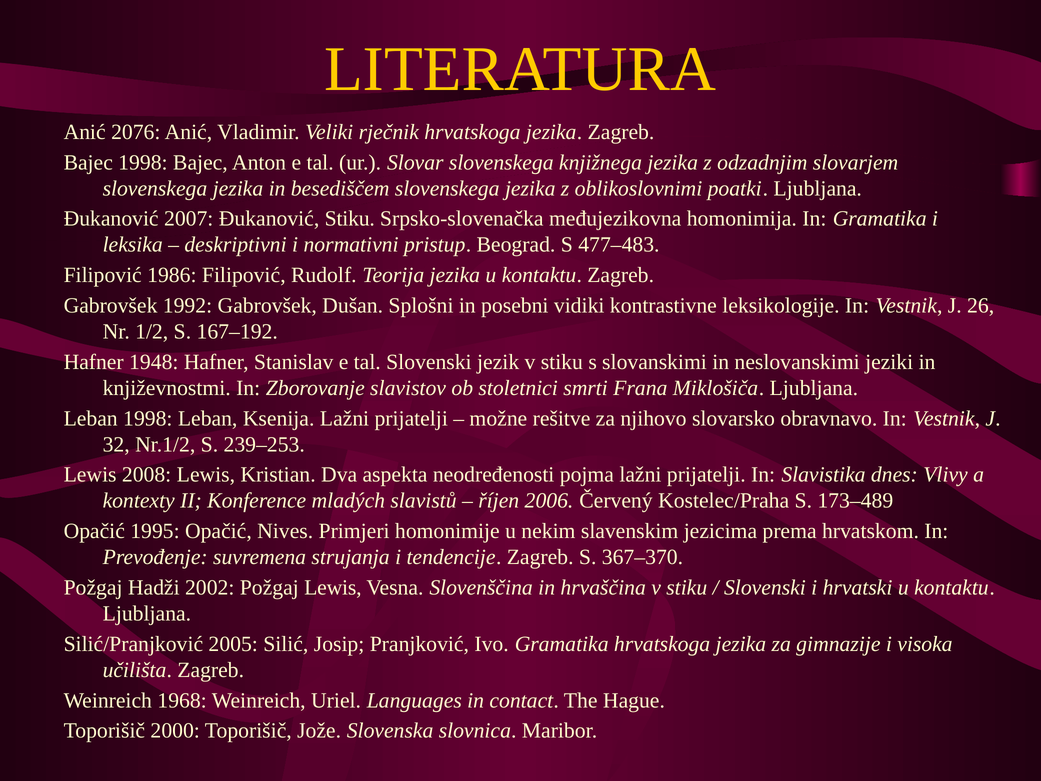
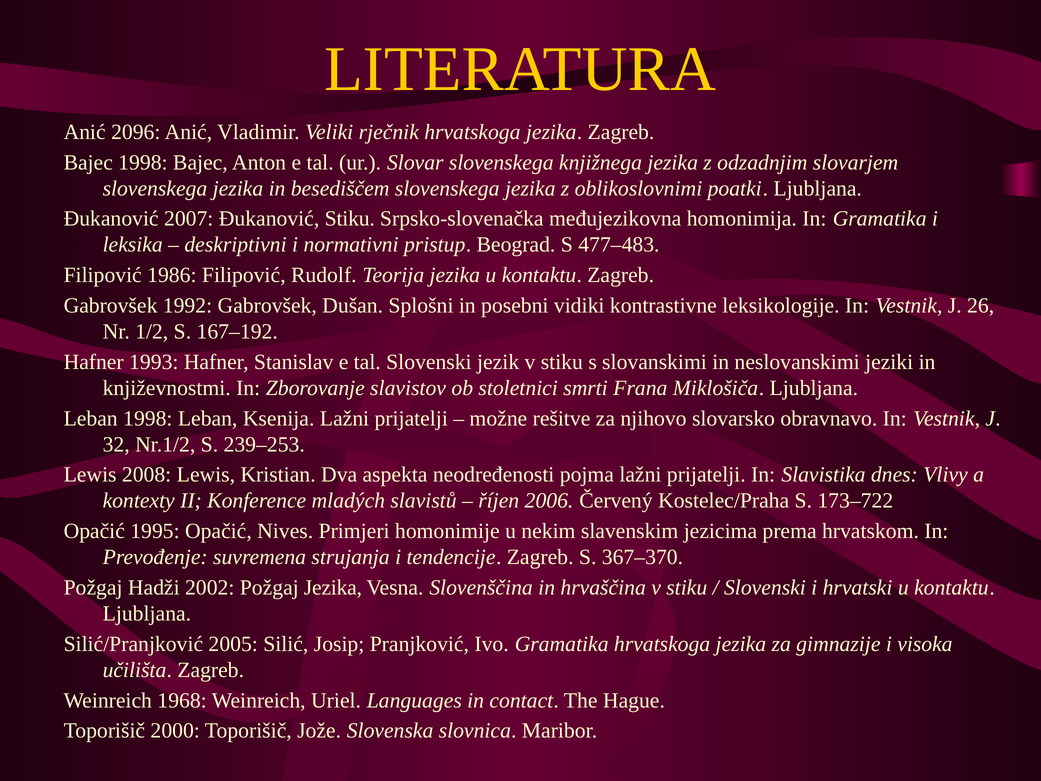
2076: 2076 -> 2096 (136, 132)
1948: 1948 -> 1993 (154, 362)
173–489: 173–489 -> 173–722 (855, 501)
Požgaj Lewis: Lewis -> Jezika (333, 587)
